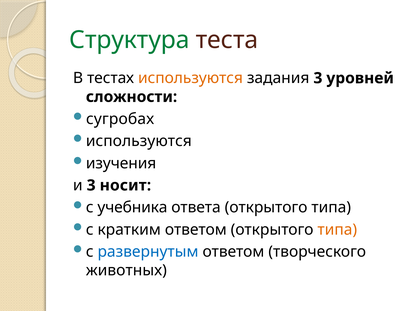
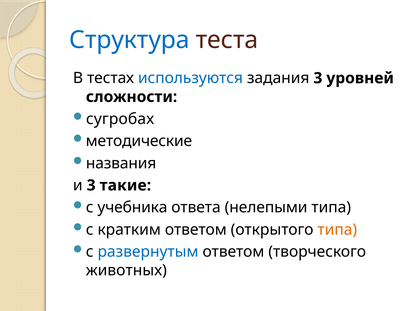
Структура colour: green -> blue (129, 40)
используются colour: orange -> blue (190, 78)
используются: используются -> методические (139, 141)
изучения: изучения -> названия (121, 163)
носит: носит -> такие (125, 186)
ответа открытого: открытого -> нелепыми (266, 208)
